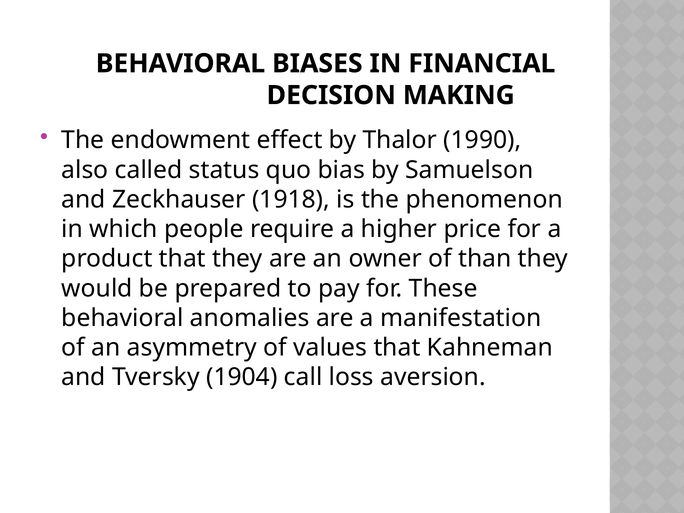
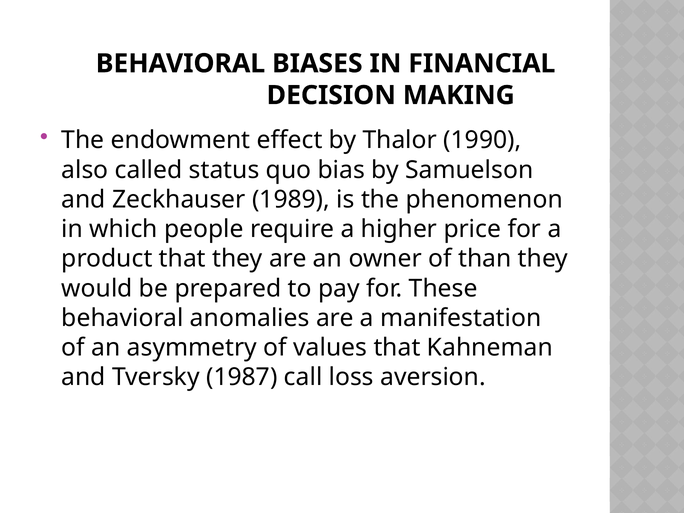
1918: 1918 -> 1989 (291, 200)
1904: 1904 -> 1987 (242, 377)
